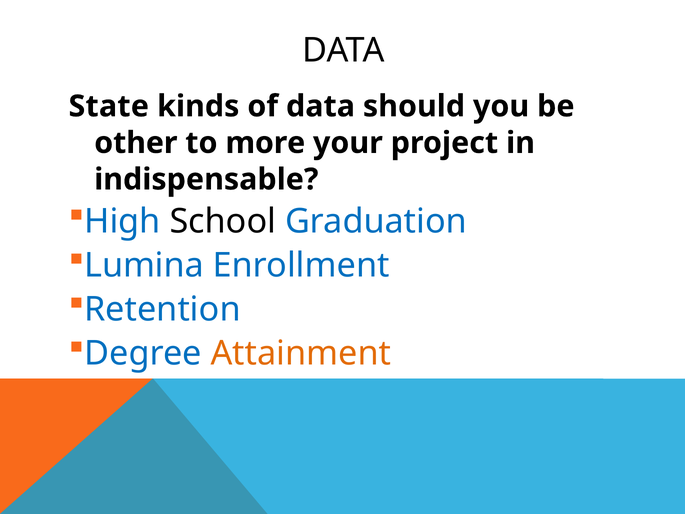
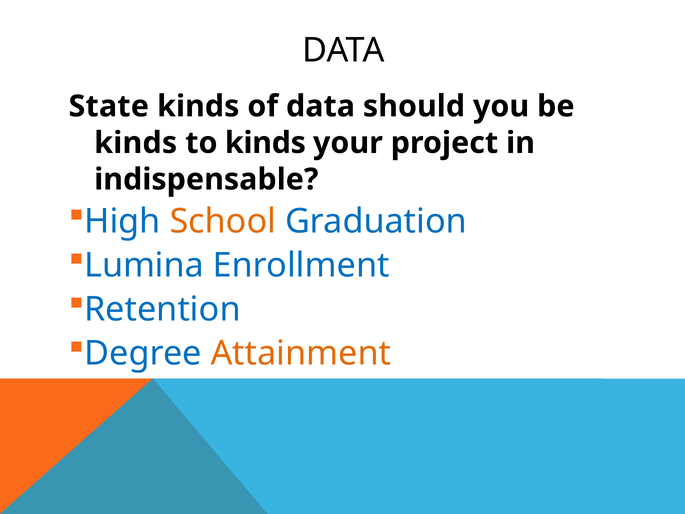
other: other -> kinds (136, 143)
to more: more -> kinds (265, 143)
School colour: black -> orange (223, 221)
